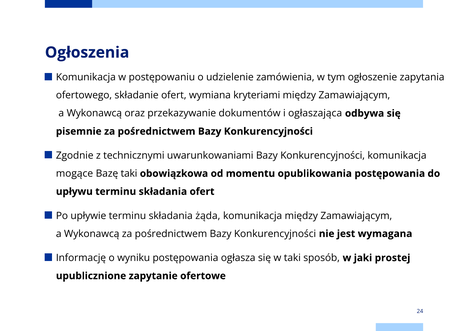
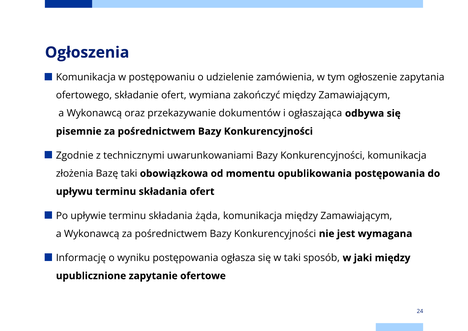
kryteriami: kryteriami -> zakończyć (257, 95)
mogące: mogące -> złożenia (75, 173)
jaki prostej: prostej -> między (393, 258)
